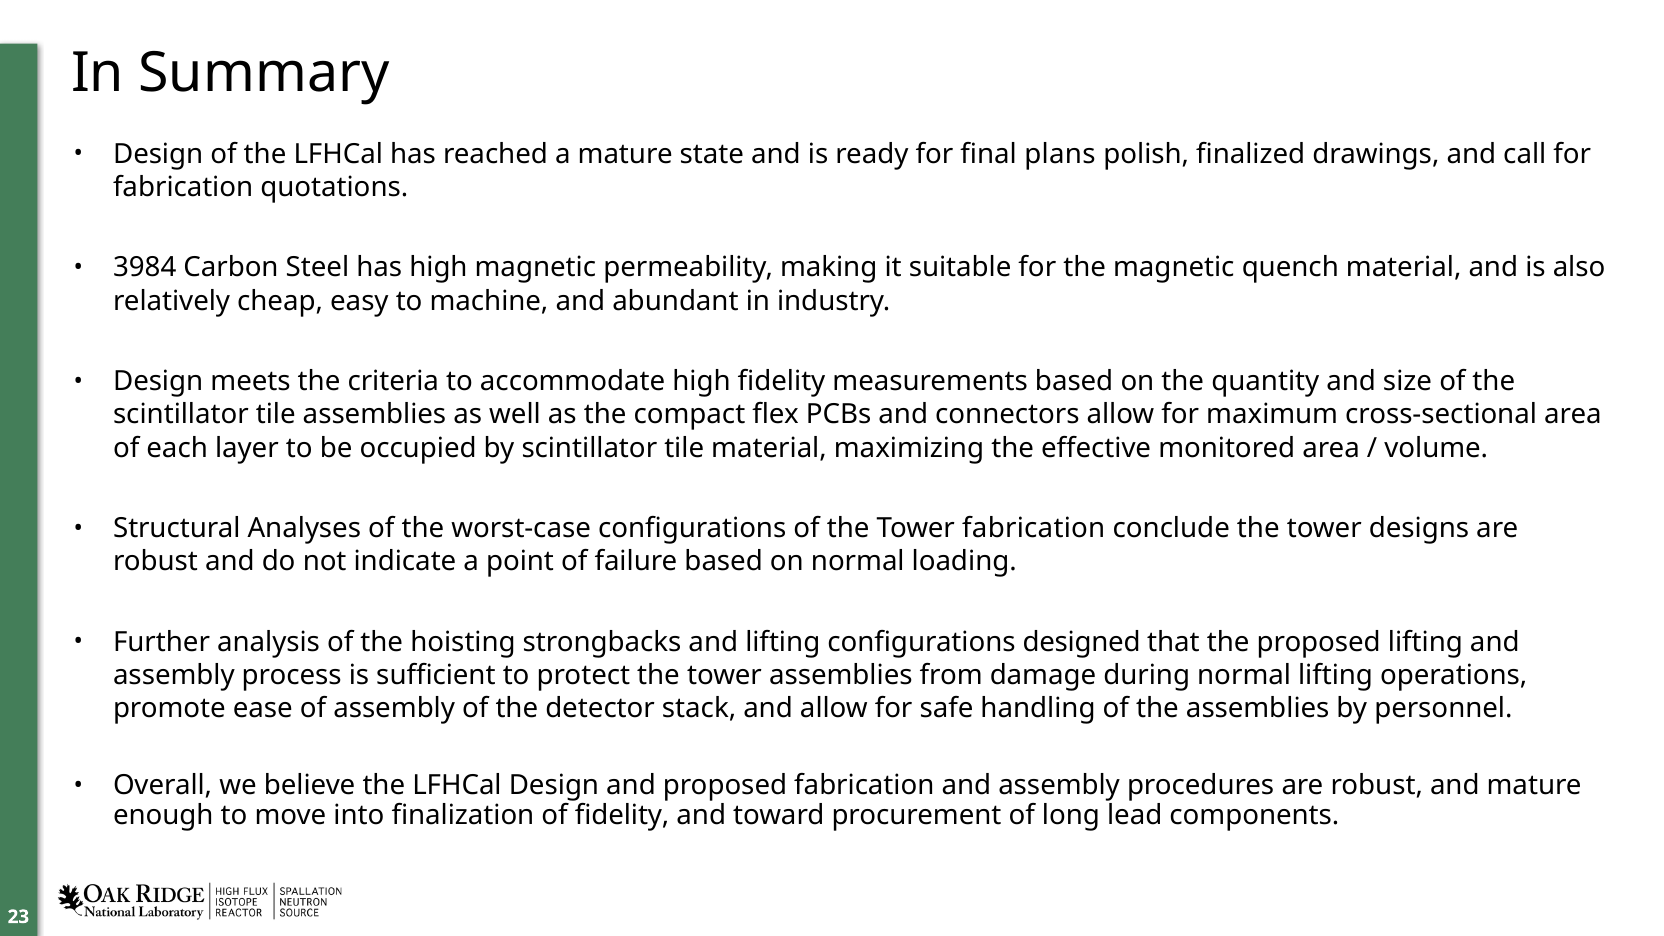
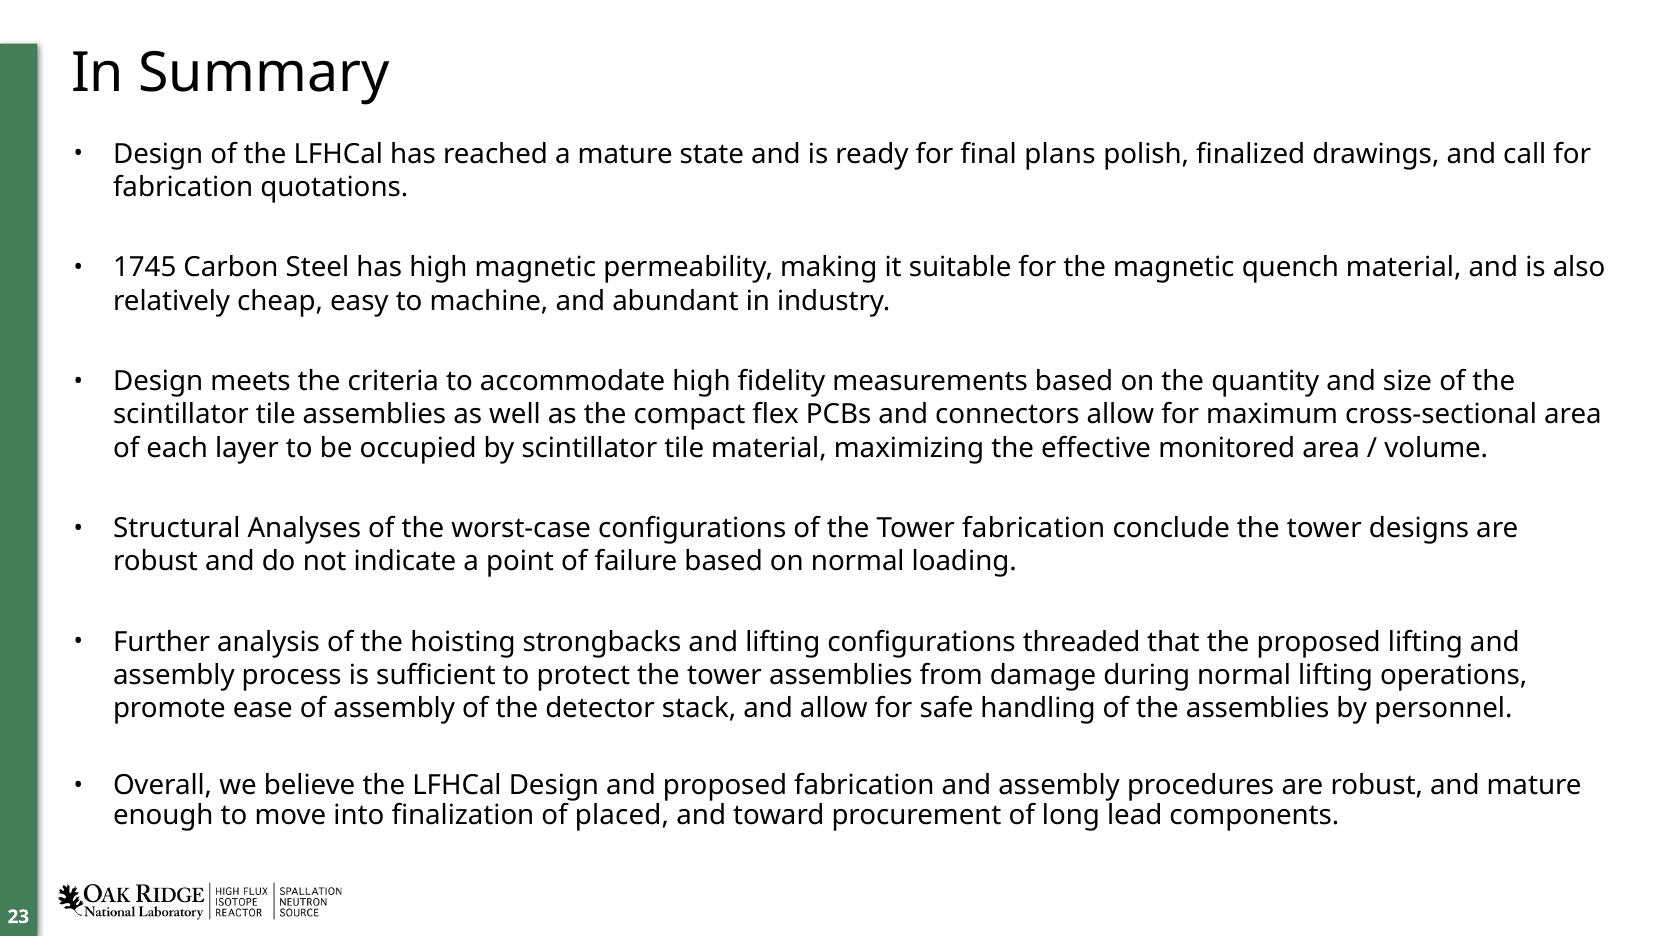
3984: 3984 -> 1745 (145, 268)
designed: designed -> threaded (1082, 642)
of fidelity: fidelity -> placed (622, 815)
